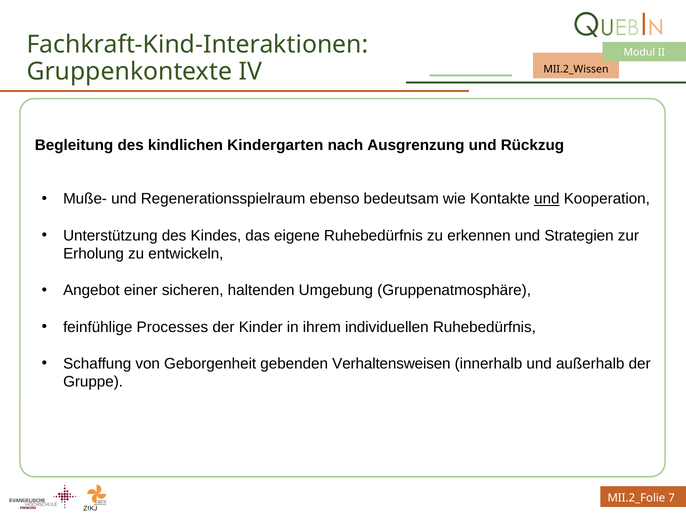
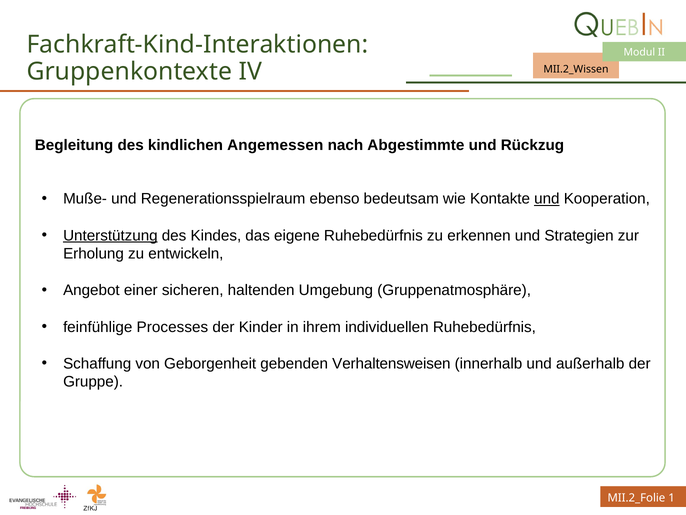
Kindergarten: Kindergarten -> Angemessen (275, 145)
Ausgrenzung: Ausgrenzung -> Abgestimmte (416, 145)
Unterstützung underline: none -> present (110, 235)
7: 7 -> 1 (672, 498)
